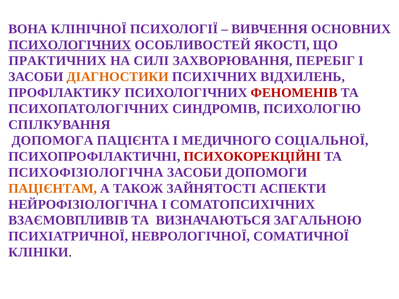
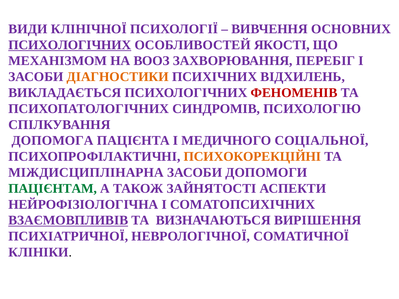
ВОНА: ВОНА -> ВИДИ (28, 29)
ПРАКТИЧНИХ: ПРАКТИЧНИХ -> МЕХАНІЗМОМ (58, 61)
СИЛІ: СИЛІ -> ВООЗ (152, 61)
ПРОФІЛАКТИКУ: ПРОФІЛАКТИКУ -> ВИКЛАДАЄТЬСЯ (65, 93)
ПСИХОКОРЕКЦІЙНІ colour: red -> orange (252, 157)
ПСИХОФІЗІОЛОГІЧНА: ПСИХОФІЗІОЛОГІЧНА -> МІЖДИСЦИПЛІНАРНА (86, 173)
ПАЦІЄНТАМ colour: orange -> green (53, 189)
ВЗАЄМОВПЛИВІВ underline: none -> present (68, 220)
ЗАГАЛЬНОЮ: ЗАГАЛЬНОЮ -> ВИРІШЕННЯ (318, 220)
